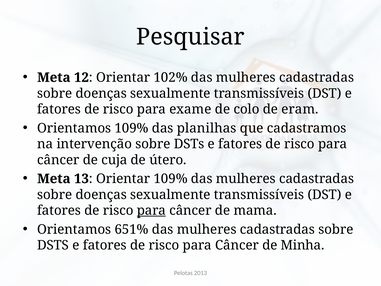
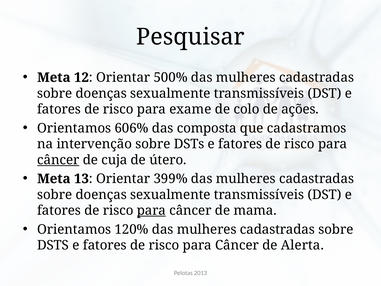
102%: 102% -> 500% (171, 77)
eram: eram -> ações (300, 109)
Orientamos 109%: 109% -> 606% (132, 128)
planilhas: planilhas -> composta (207, 128)
câncer underline: none -> present (58, 160)
Orientar 109%: 109% -> 399% (171, 179)
651%: 651% -> 120% (132, 229)
Minha: Minha -> Alerta (302, 245)
